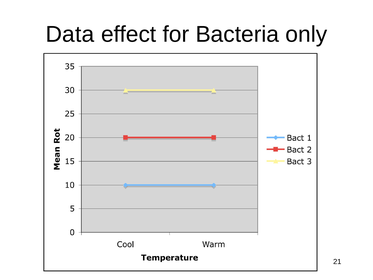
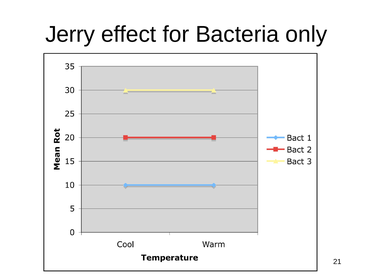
Data: Data -> Jerry (70, 34)
